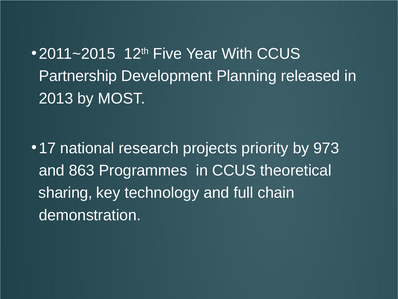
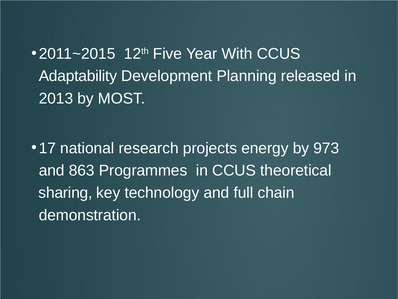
Partnership: Partnership -> Adaptability (78, 76)
priority: priority -> energy (265, 148)
